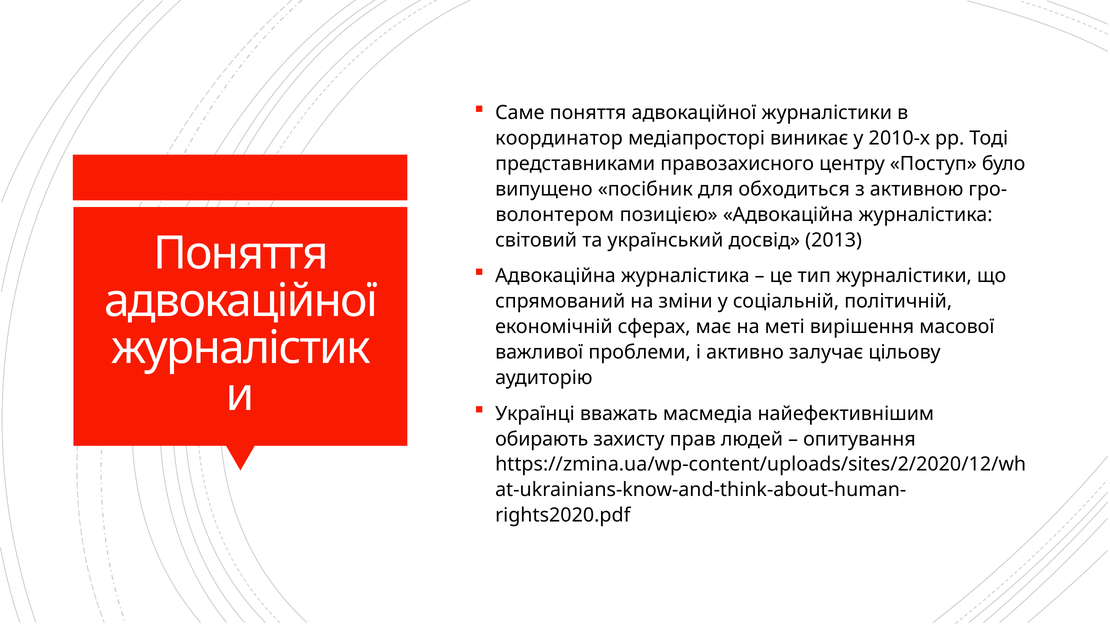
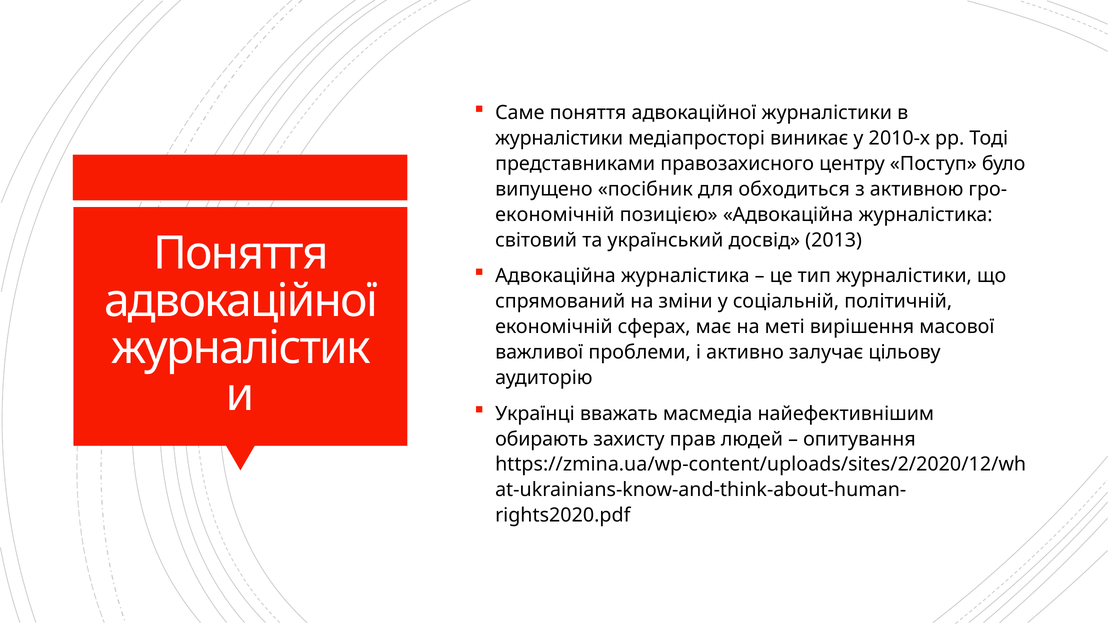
координатор: координатор -> журналістики (559, 138)
волонтером: волонтером -> економічній (555, 215)
